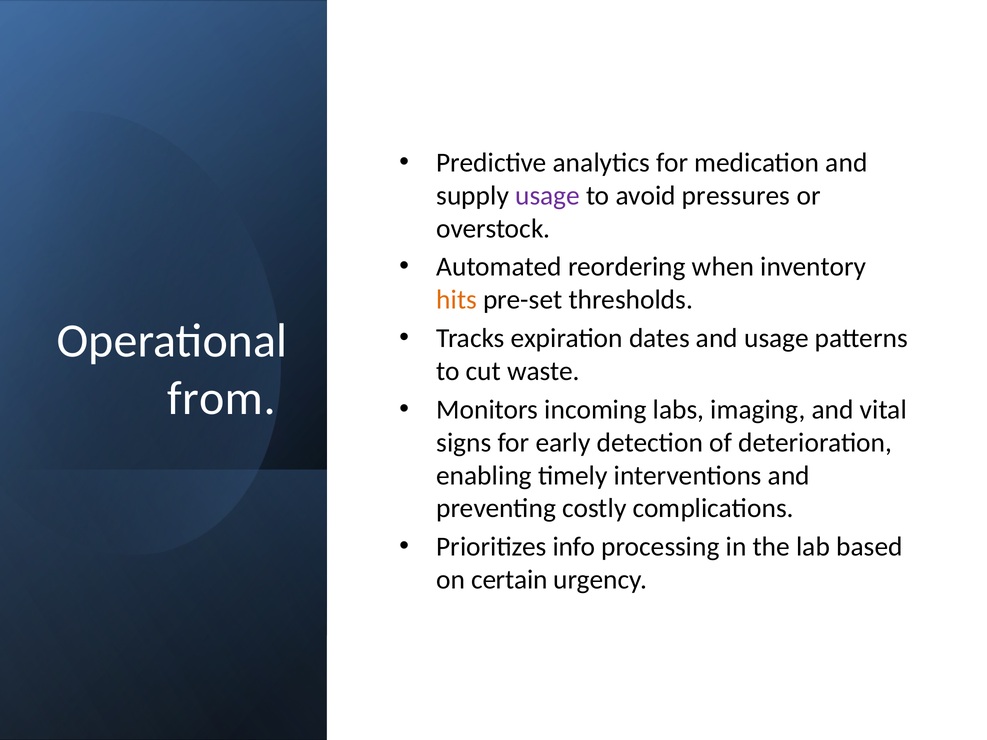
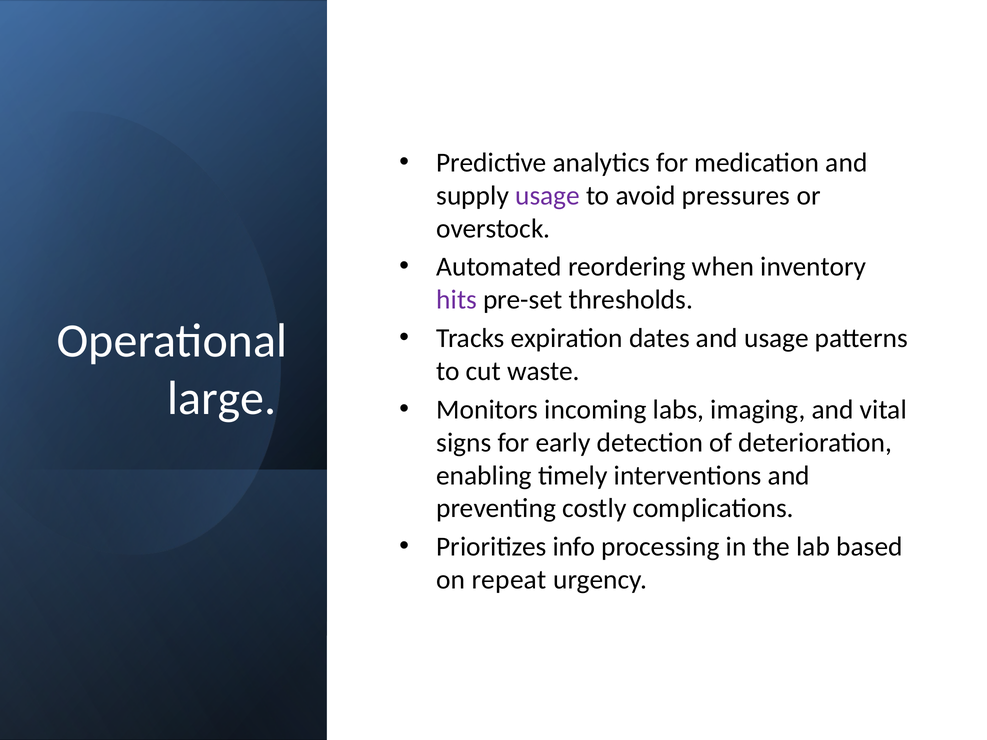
hits colour: orange -> purple (457, 300)
from: from -> large (222, 399)
certain: certain -> repeat (509, 580)
